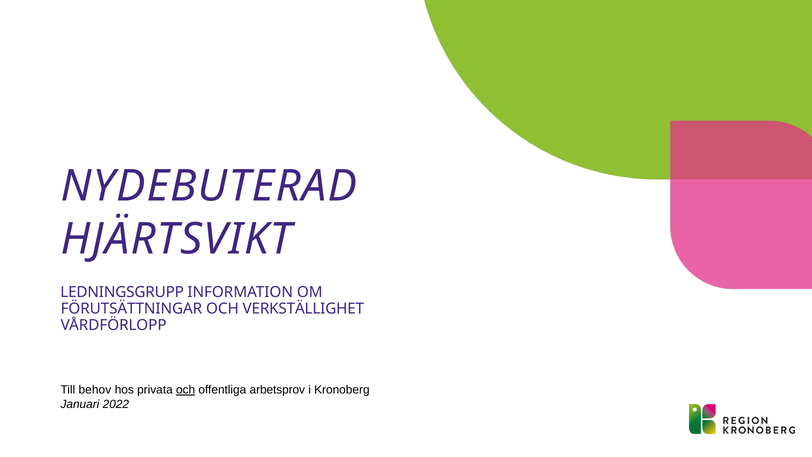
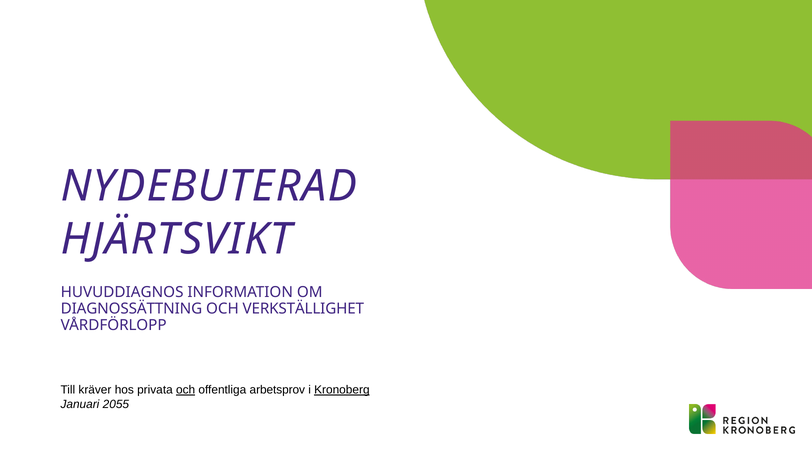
LEDNINGSGRUPP: LEDNINGSGRUPP -> HUVUDDIAGNOS (122, 292)
FÖRUTSÄTTNINGAR: FÖRUTSÄTTNINGAR -> DIAGNOSSÄTTNING (131, 308)
behov: behov -> kräver (95, 390)
Kronoberg underline: none -> present (342, 390)
2022: 2022 -> 2055 (116, 404)
